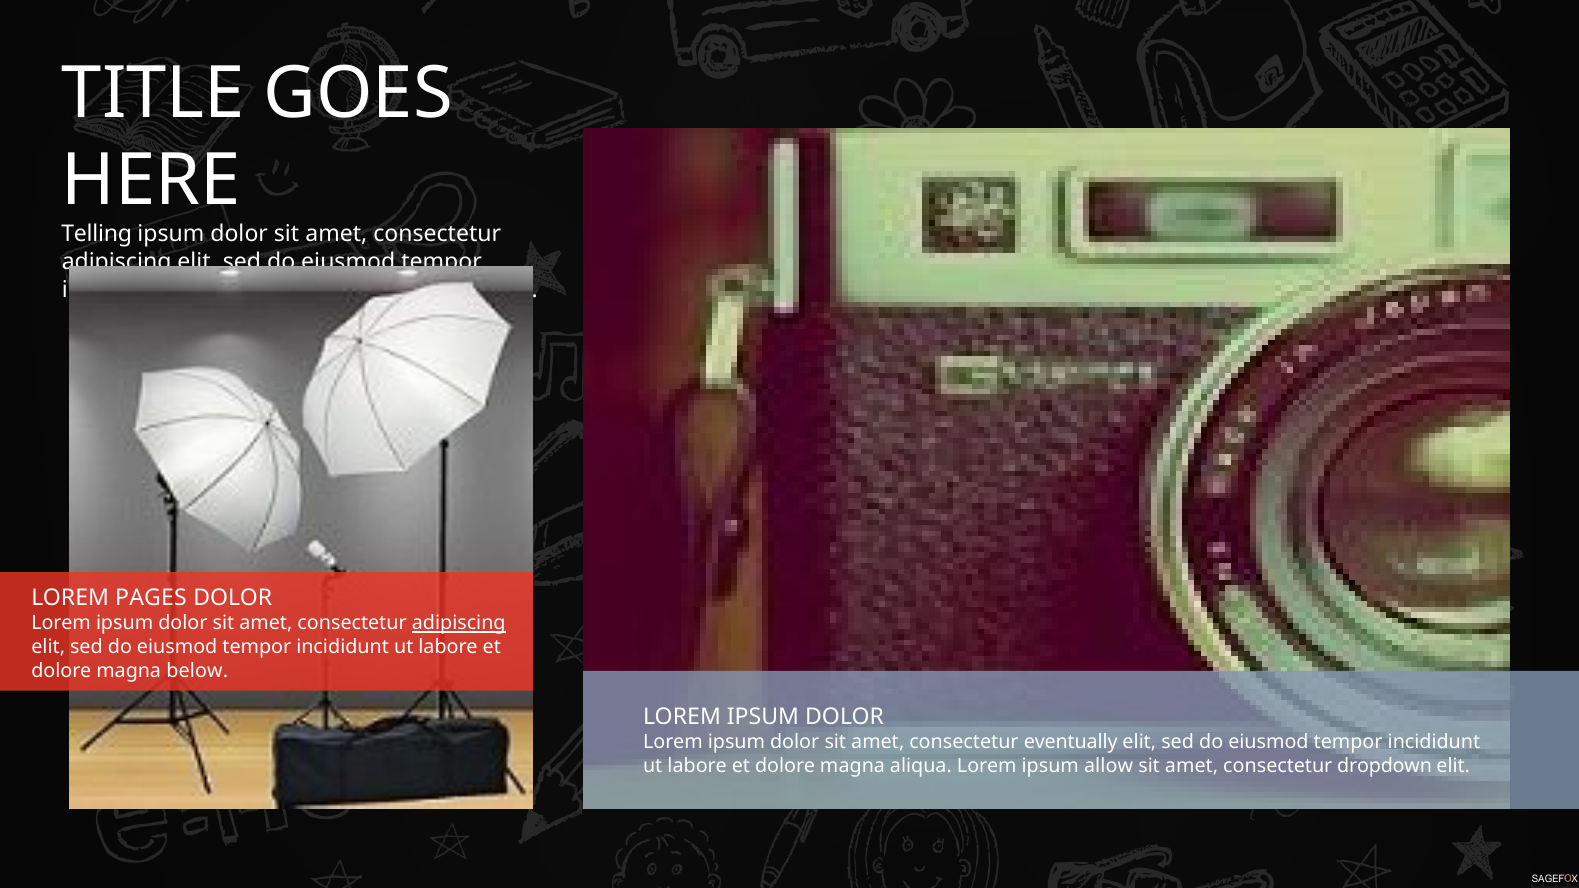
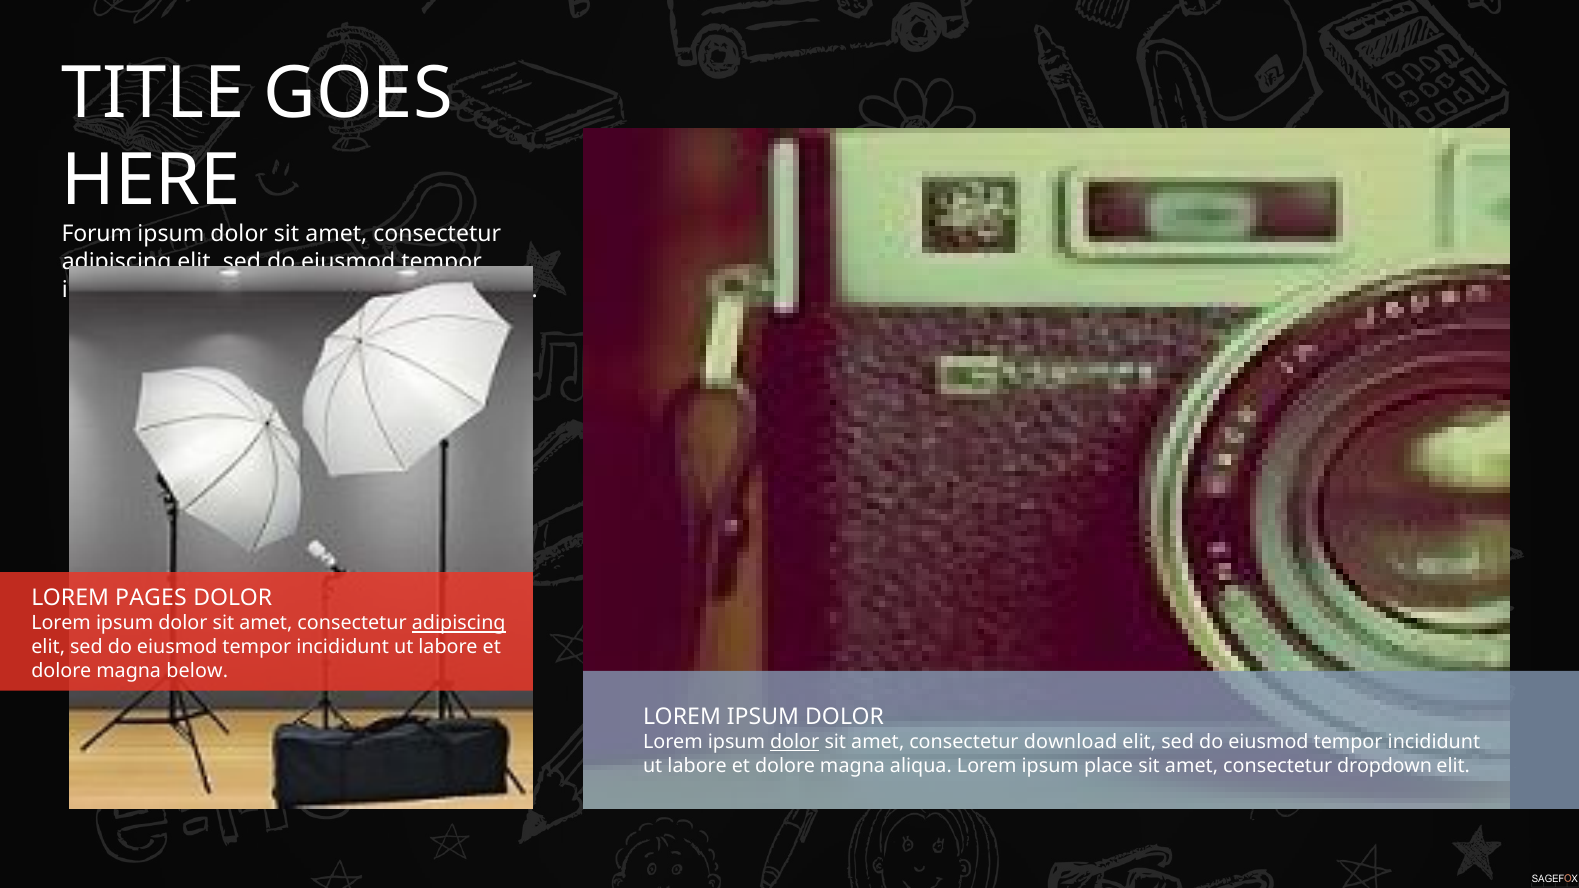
Telling: Telling -> Forum (97, 234)
dolor underline: none -> present (795, 743)
eventually: eventually -> download (1071, 743)
allow: allow -> place (1109, 766)
